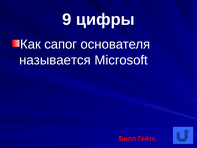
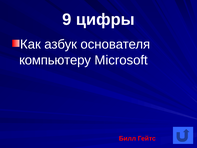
сапог: сапог -> азбук (61, 44)
называется: называется -> компьютеру (55, 60)
